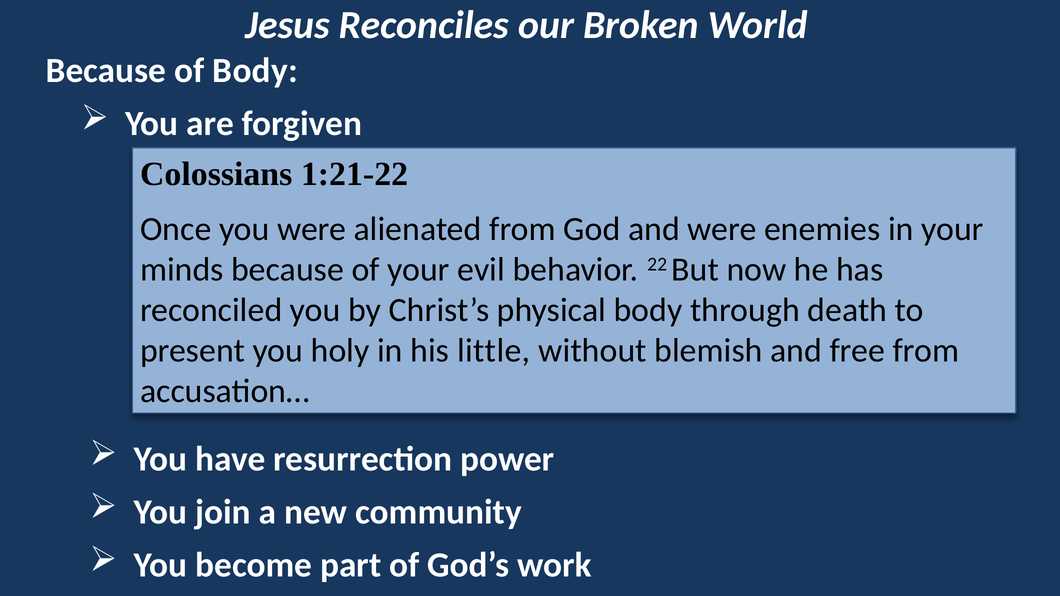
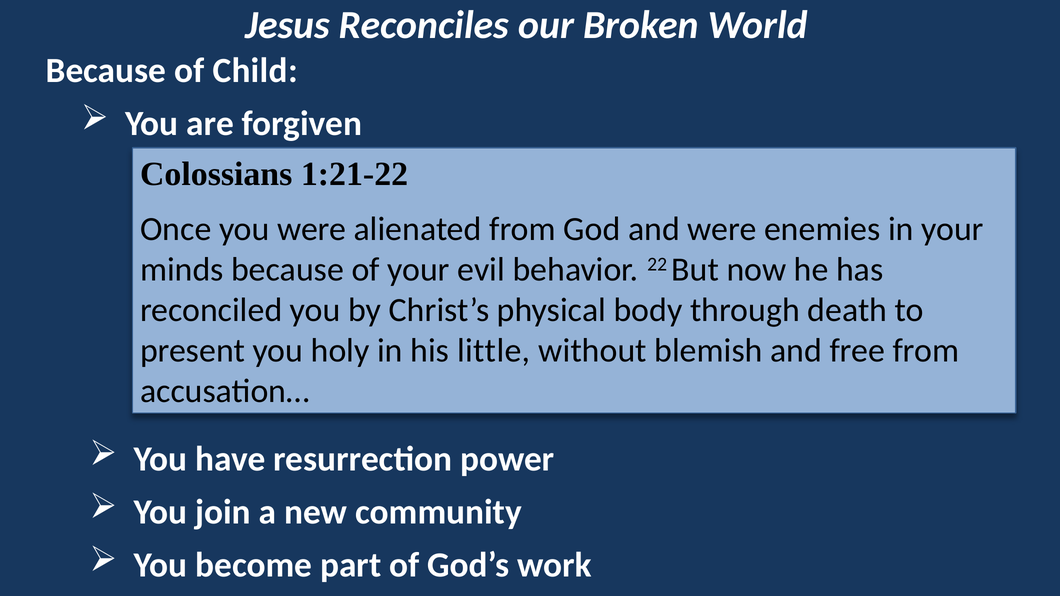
of Body: Body -> Child (255, 71)
